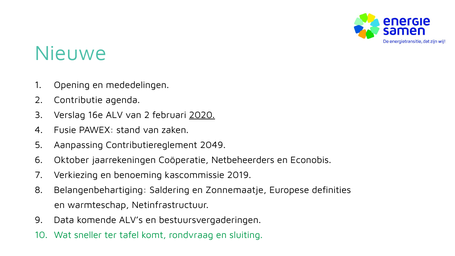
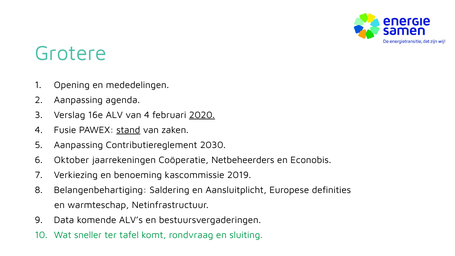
Nieuwe: Nieuwe -> Grotere (71, 53)
Contributie: Contributie -> Aanpassing (78, 100)
van 2: 2 -> 4 (147, 115)
stand underline: none -> present (128, 130)
2049: 2049 -> 2030 (213, 145)
Zonnemaatje: Zonnemaatje -> Aansluitplicht (236, 190)
